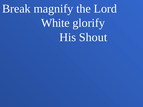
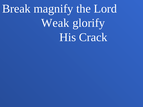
White: White -> Weak (55, 23)
Shout: Shout -> Crack (93, 37)
